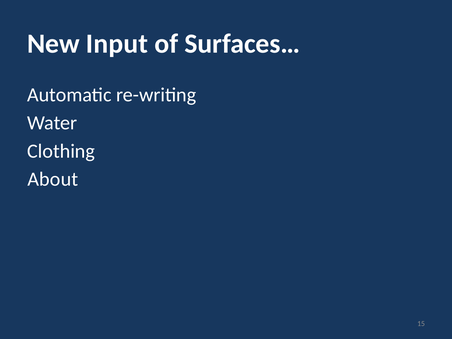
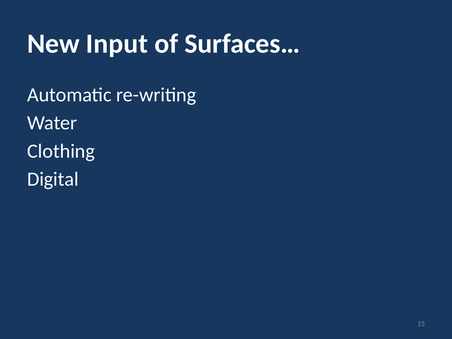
About: About -> Digital (53, 179)
